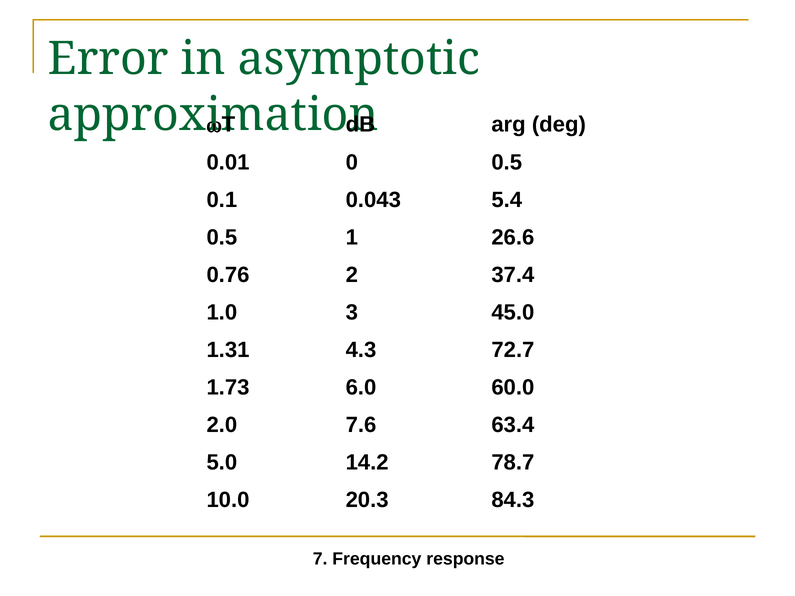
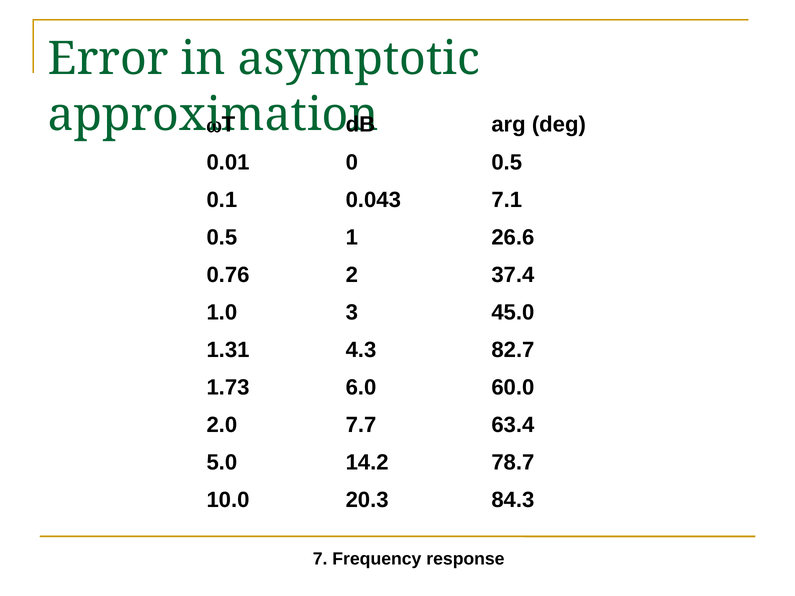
5.4: 5.4 -> 7.1 (507, 200)
72.7: 72.7 -> 82.7 (513, 350)
7.6: 7.6 -> 7.7 (361, 425)
